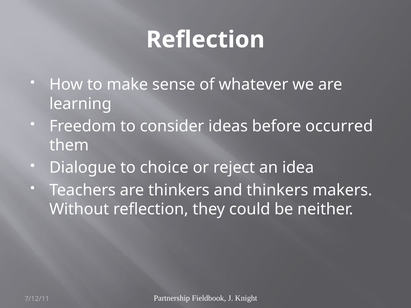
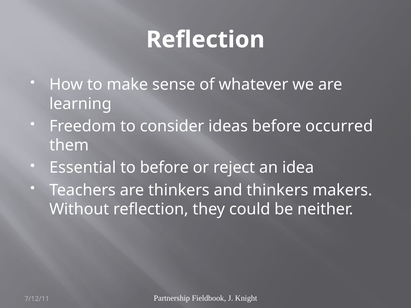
Dialogue: Dialogue -> Essential (83, 168)
to choice: choice -> before (164, 168)
